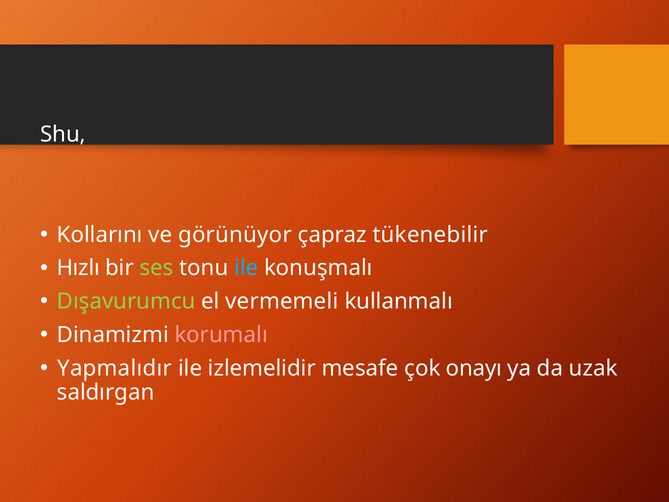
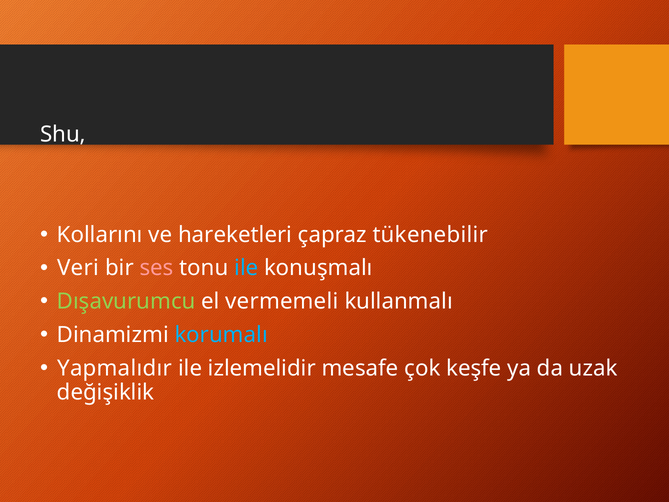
görünüyor: görünüyor -> hareketleri (235, 235)
Hızlı: Hızlı -> Veri (78, 268)
ses colour: light green -> pink (157, 268)
korumalı colour: pink -> light blue (221, 335)
onayı: onayı -> keşfe (474, 368)
saldırgan: saldırgan -> değişiklik (106, 392)
